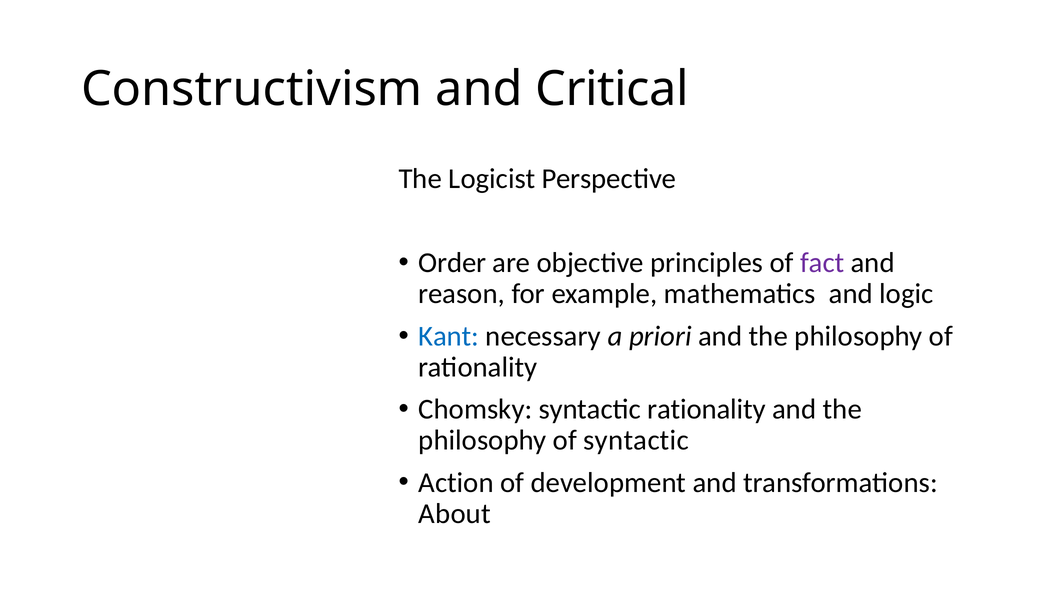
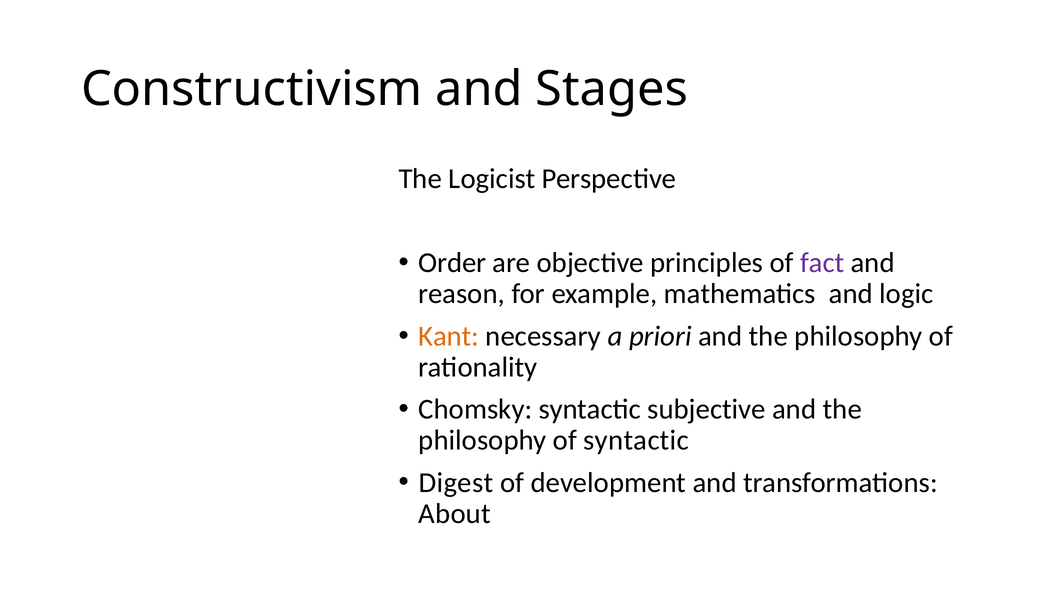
Critical: Critical -> Stages (612, 89)
Kant colour: blue -> orange (449, 336)
syntactic rationality: rationality -> subjective (707, 410)
Action: Action -> Digest (456, 483)
